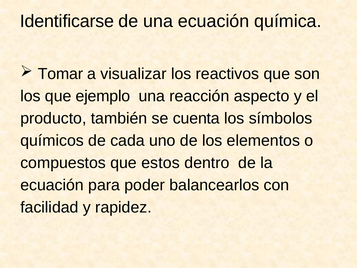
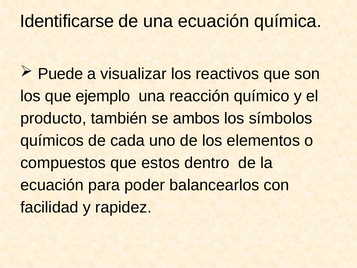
Tomar: Tomar -> Puede (61, 74)
aspecto: aspecto -> químico (262, 96)
cuenta: cuenta -> ambos (196, 118)
